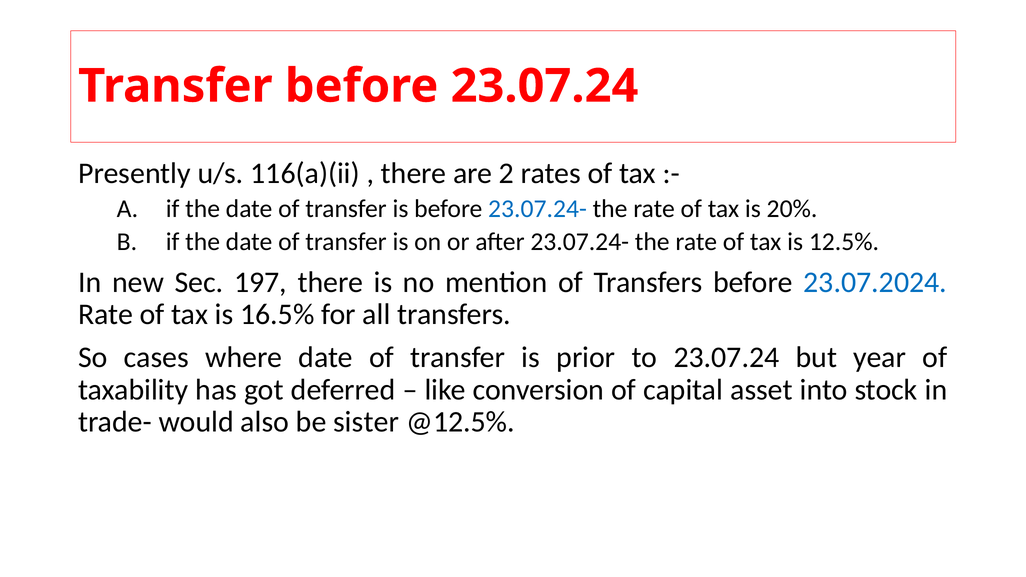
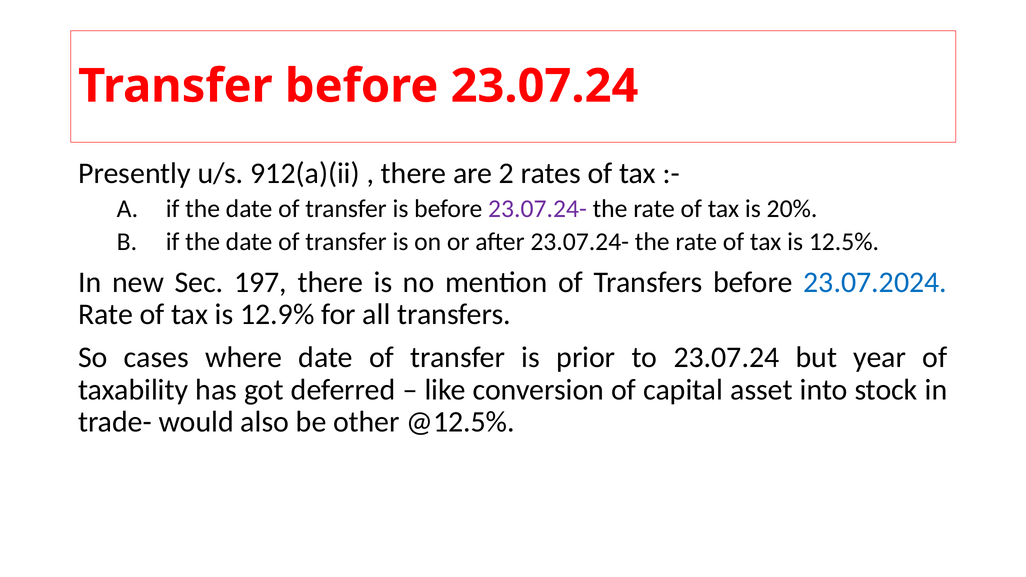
116(a)(ii: 116(a)(ii -> 912(a)(ii (305, 173)
23.07.24- colour: blue -> purple (538, 209)
16.5%: 16.5% -> 12.9% (277, 315)
sister: sister -> other (366, 422)
